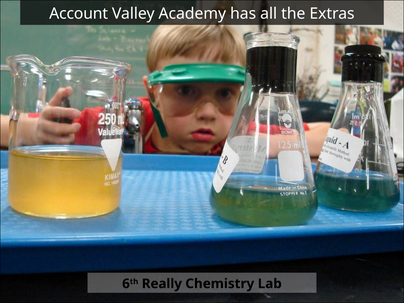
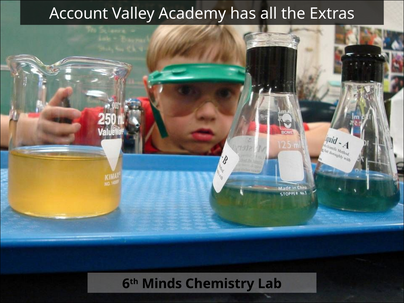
Really: Really -> Minds (162, 284)
